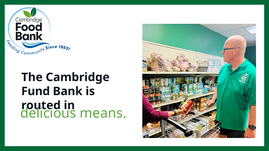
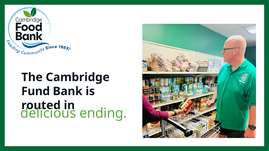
means: means -> ending (103, 113)
